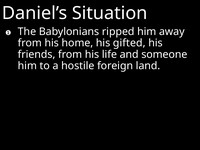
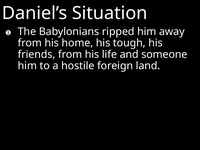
gifted: gifted -> tough (129, 43)
